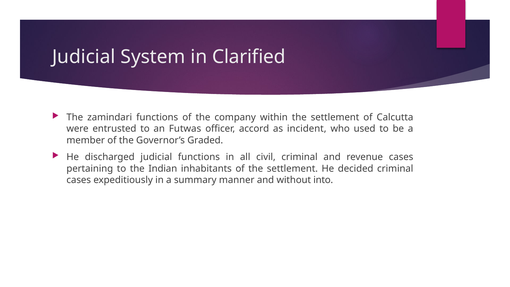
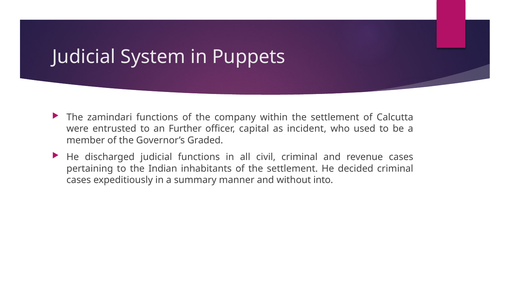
Clarified: Clarified -> Puppets (249, 57)
Futwas: Futwas -> Further (185, 129)
accord: accord -> capital (254, 129)
